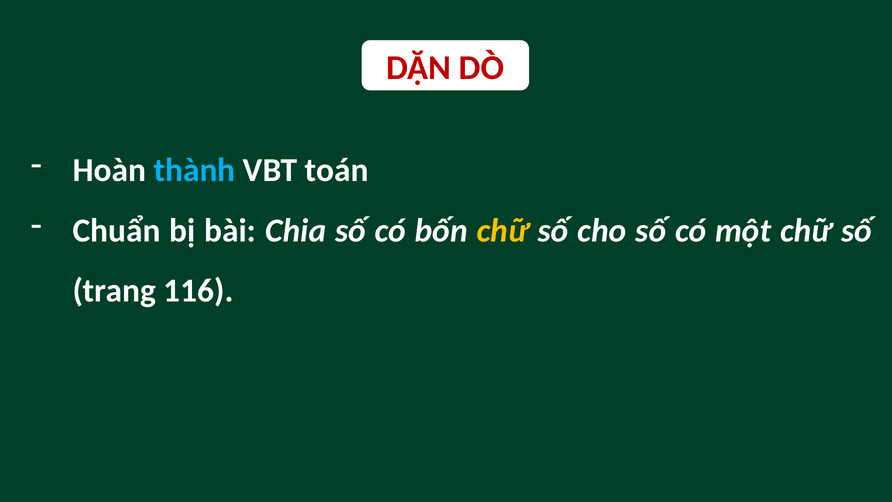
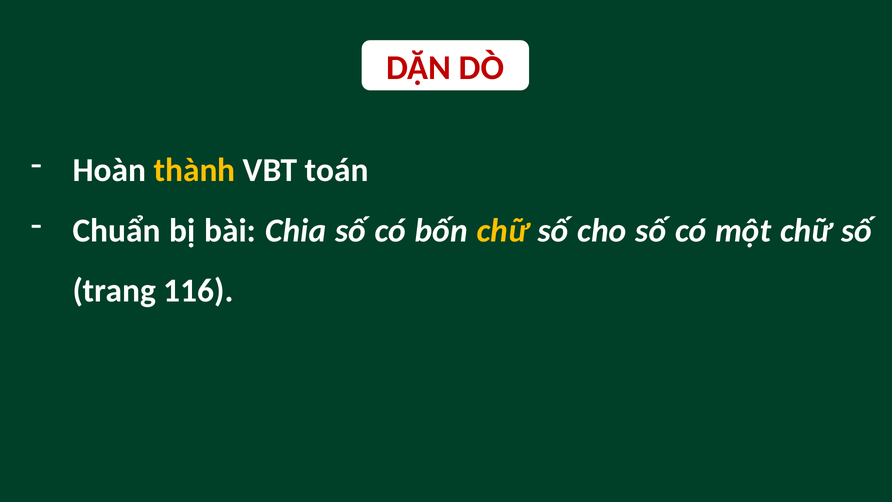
thành colour: light blue -> yellow (194, 170)
